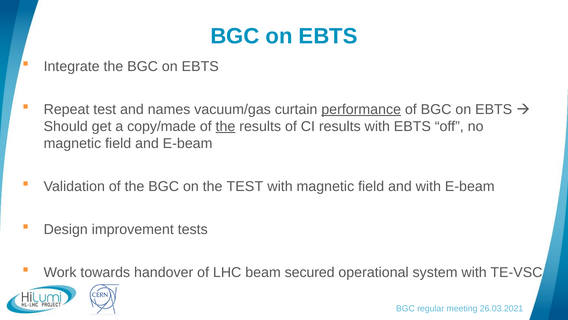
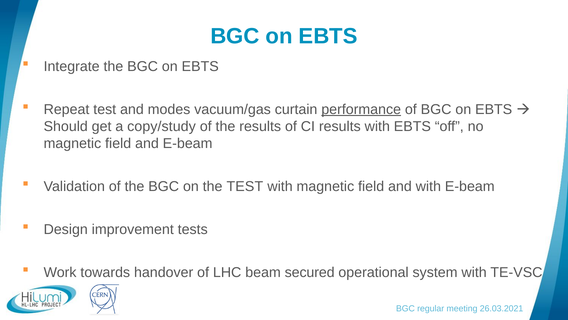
names: names -> modes (169, 109)
copy/made: copy/made -> copy/study (162, 126)
the underline: present -> none (225, 126)
